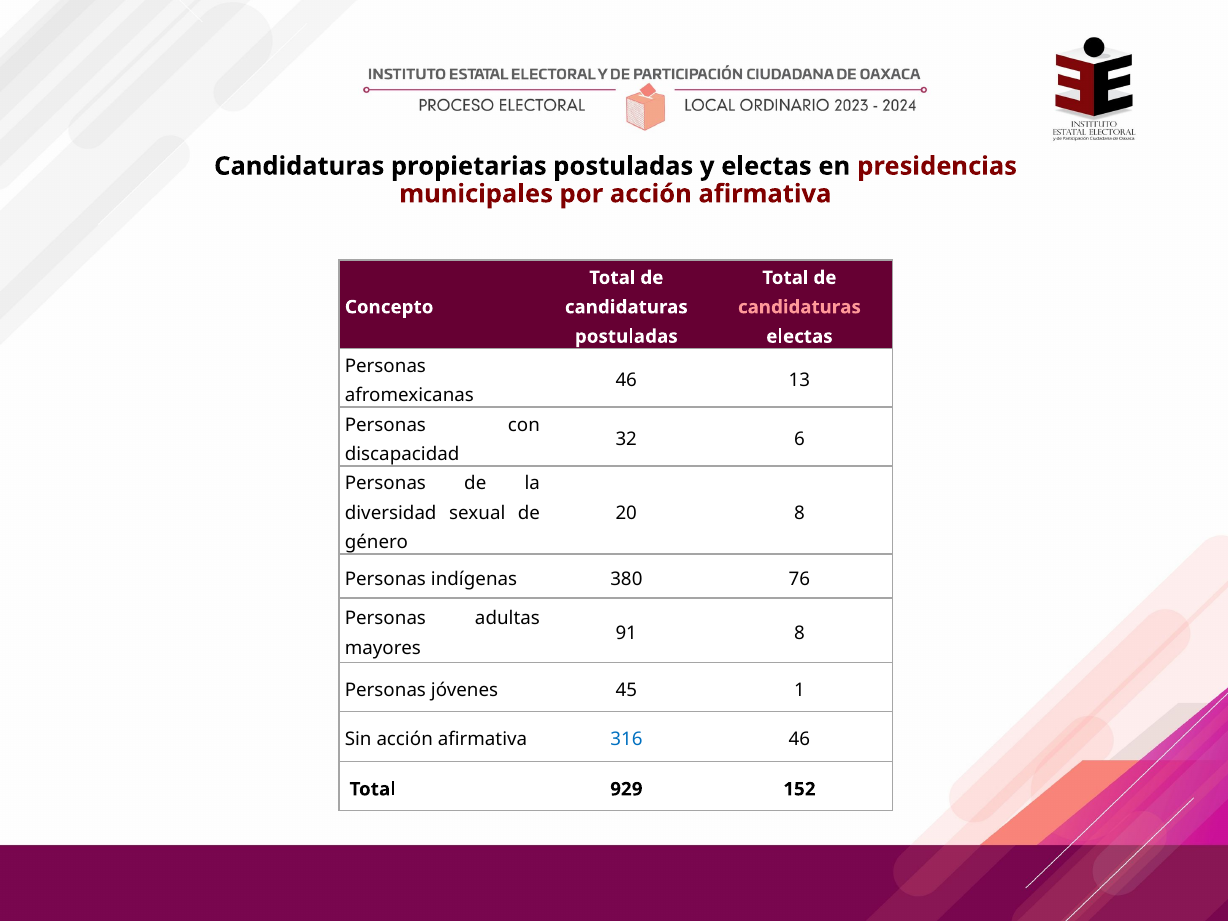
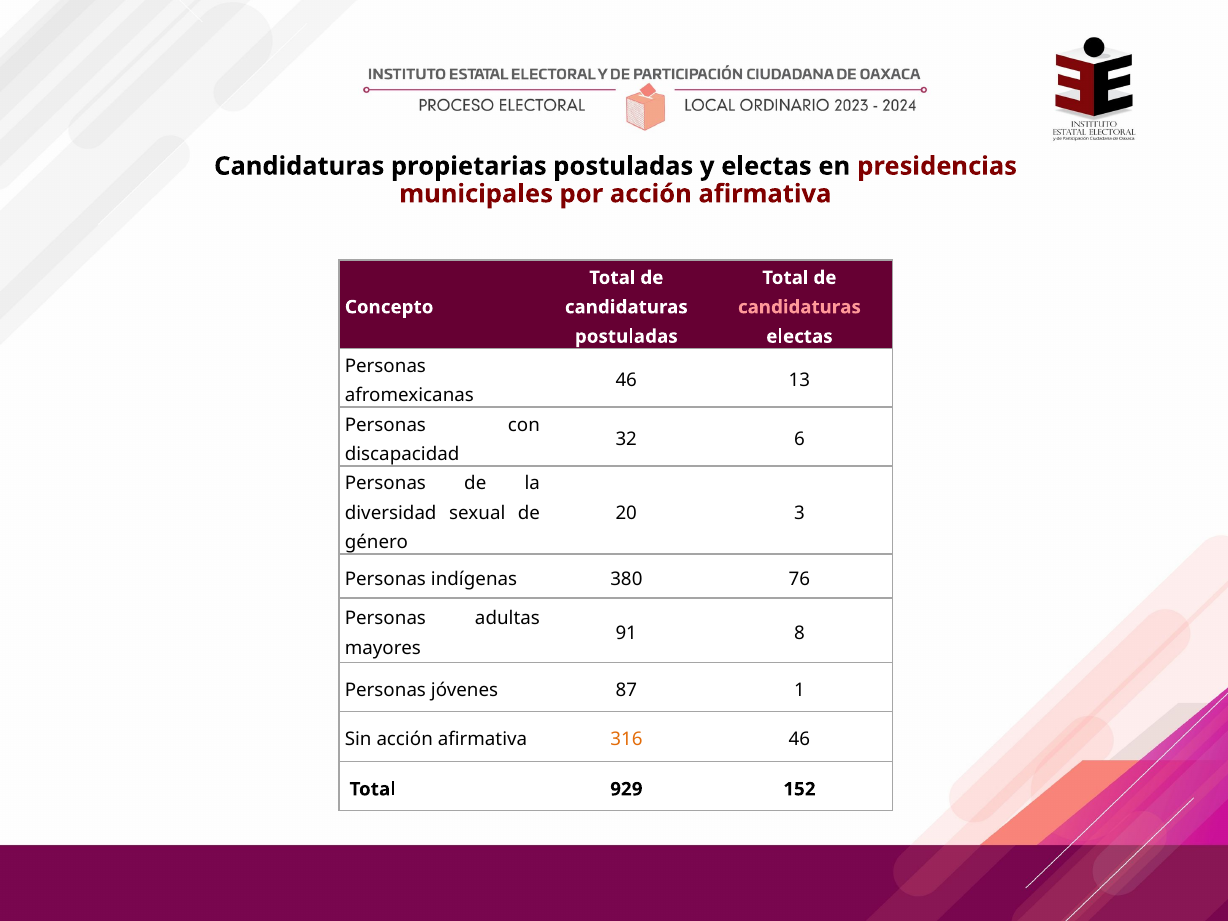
20 8: 8 -> 3 (800, 513)
45: 45 -> 87 (626, 690)
316 colour: blue -> orange (626, 740)
